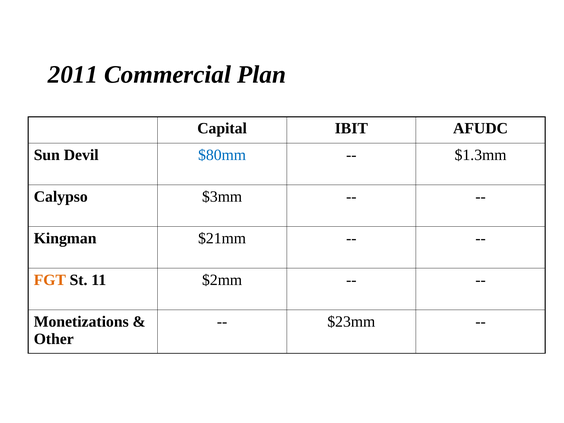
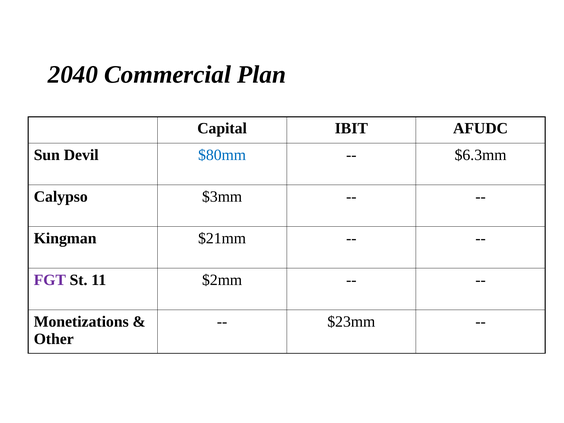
2011: 2011 -> 2040 (73, 75)
$1.3mm: $1.3mm -> $6.3mm (481, 155)
FGT colour: orange -> purple (50, 280)
